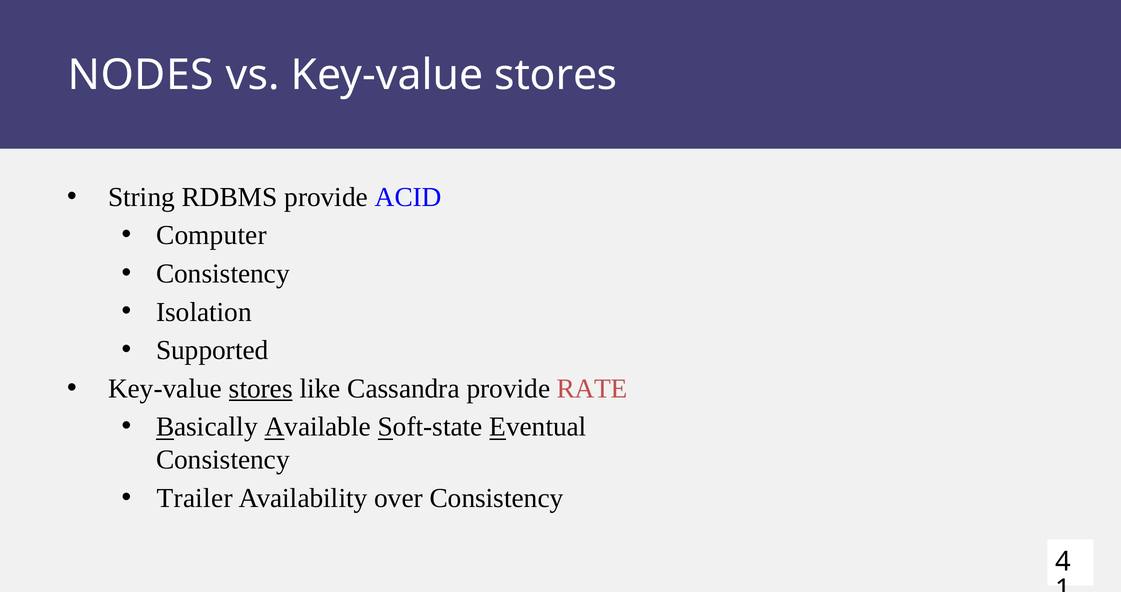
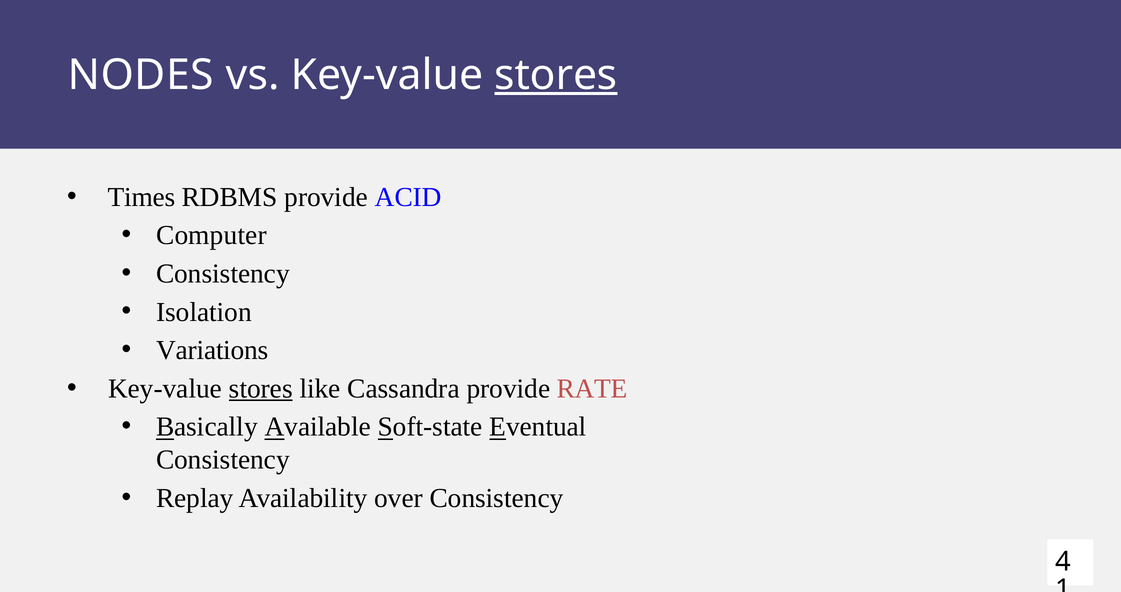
stores underline: none -> present (556, 75)
String: String -> Times (142, 197)
Supported: Supported -> Variations (212, 350)
Trailer: Trailer -> Replay (195, 498)
